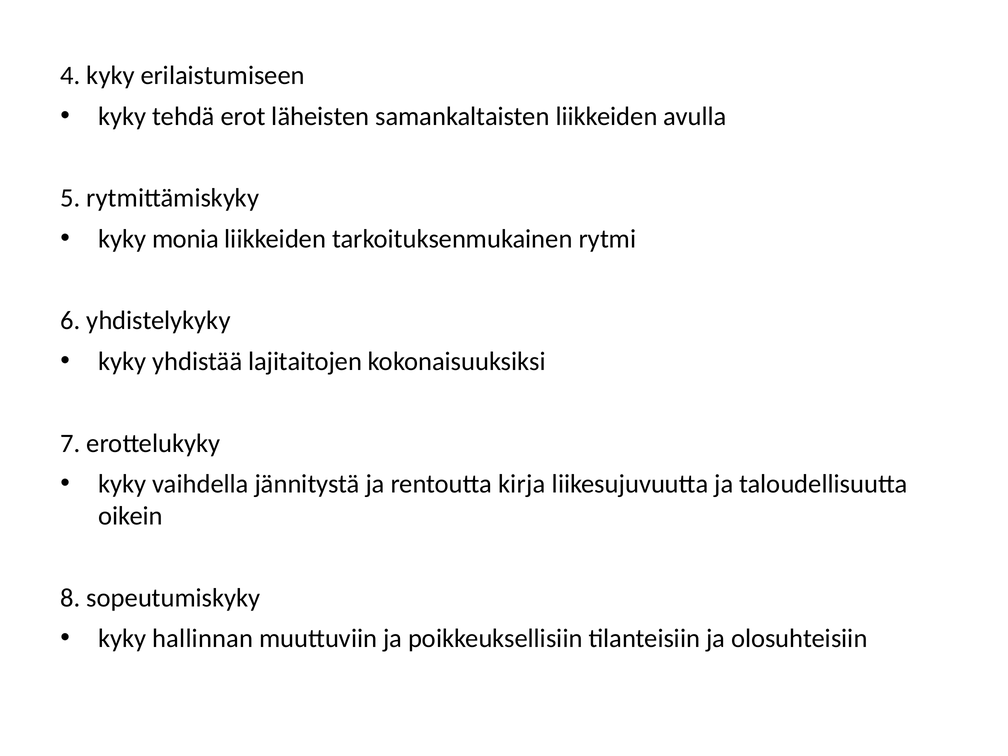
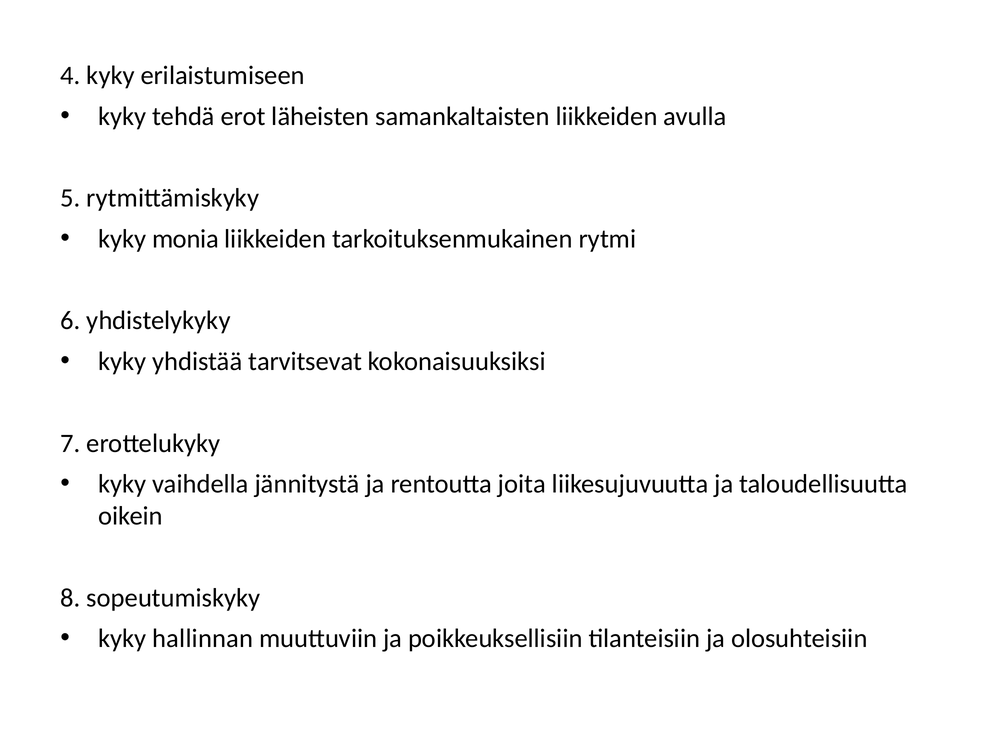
lajitaitojen: lajitaitojen -> tarvitsevat (305, 362)
kirja: kirja -> joita (522, 484)
